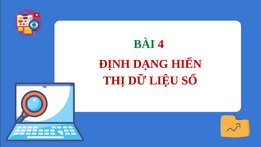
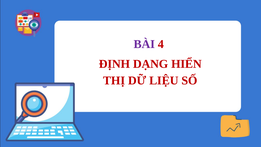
BÀI colour: green -> purple (144, 44)
